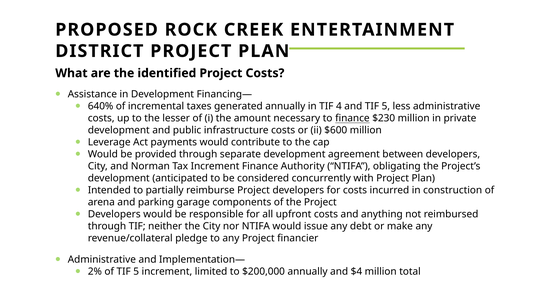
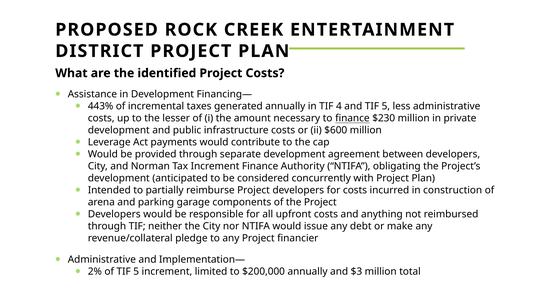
640%: 640% -> 443% (101, 106)
$4: $4 -> $3 (356, 272)
